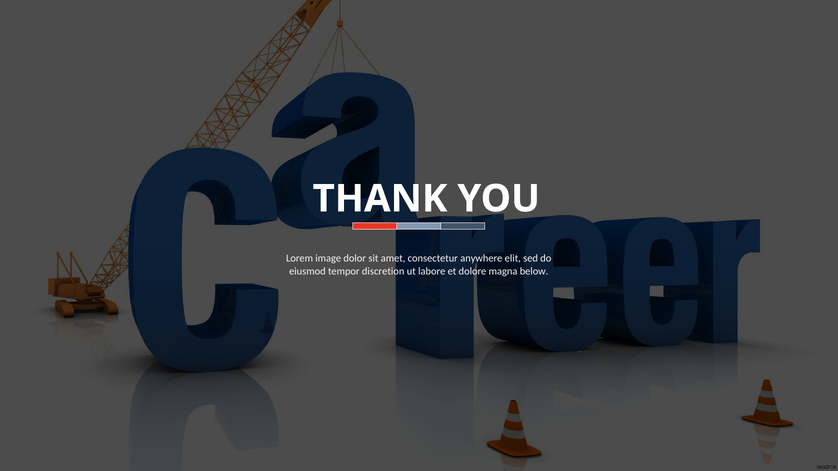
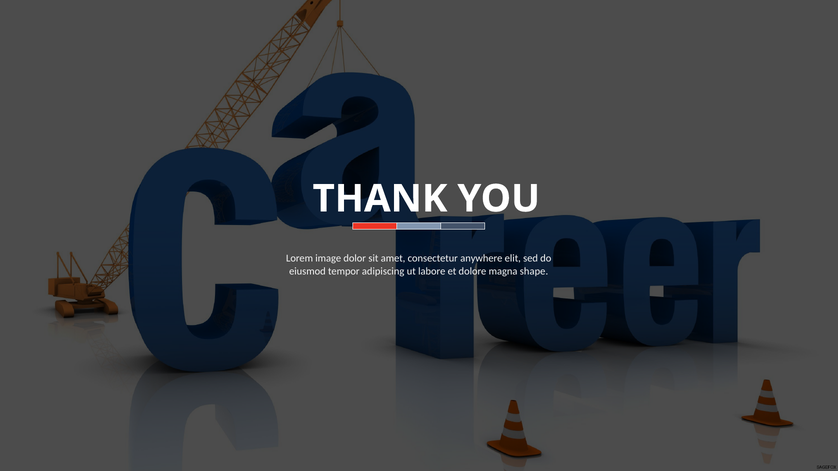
discretion: discretion -> adipiscing (383, 271)
below: below -> shape (534, 271)
